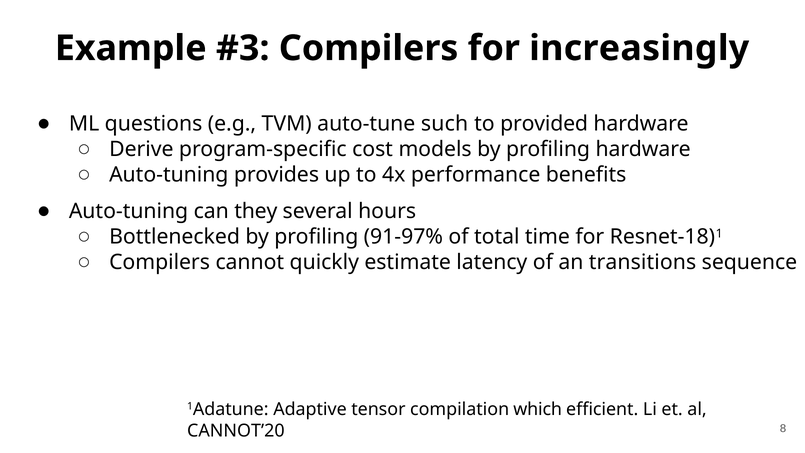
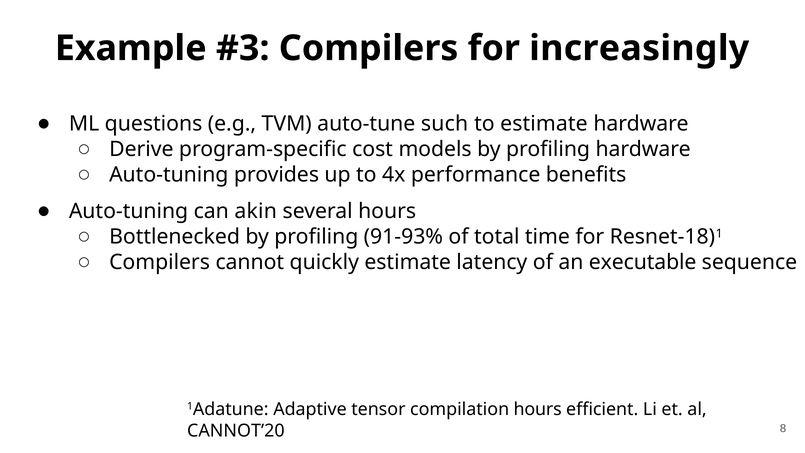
to provided: provided -> estimate (544, 124)
they: they -> akin (256, 211)
91-97%: 91-97% -> 91-93% (403, 237)
transitions: transitions -> executable (643, 262)
compilation which: which -> hours (538, 409)
